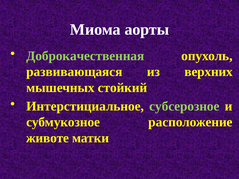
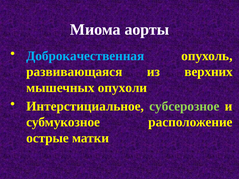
Доброкачественная colour: light green -> light blue (85, 56)
стойкий: стойкий -> опухоли (122, 88)
животе: животе -> острые (48, 138)
